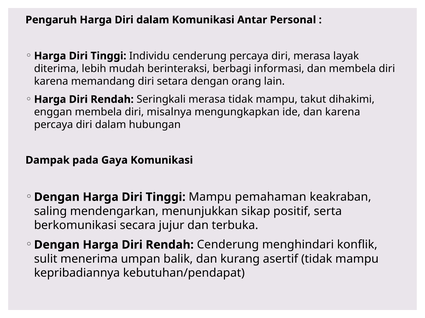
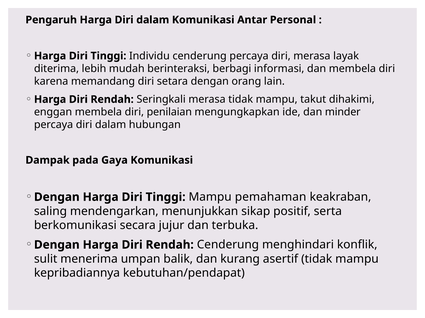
misalnya: misalnya -> penilaian (169, 112)
dan karena: karena -> minder (343, 112)
